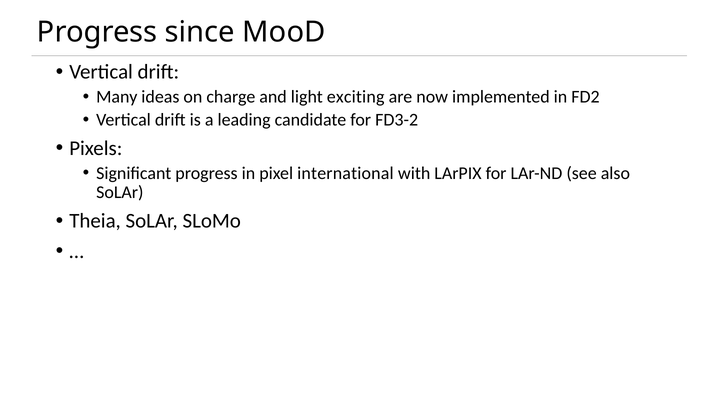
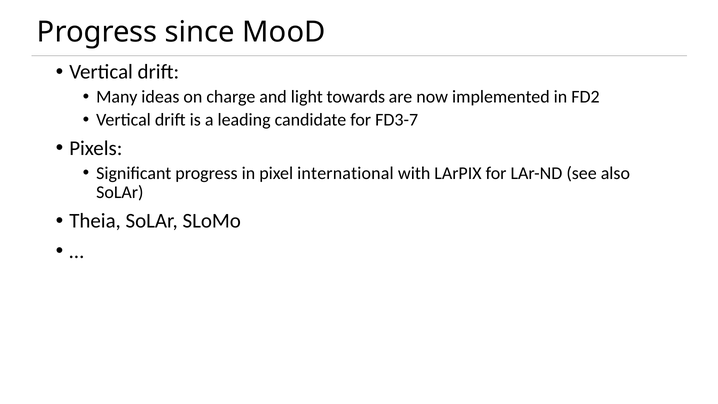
exciting: exciting -> towards (356, 97)
FD3-2: FD3-2 -> FD3-7 (397, 120)
